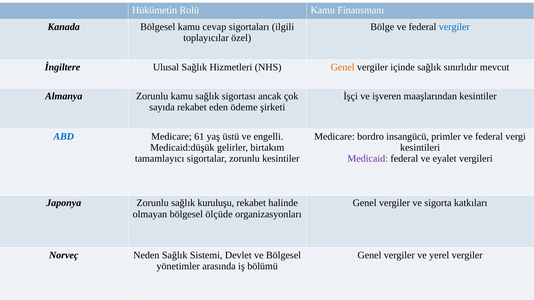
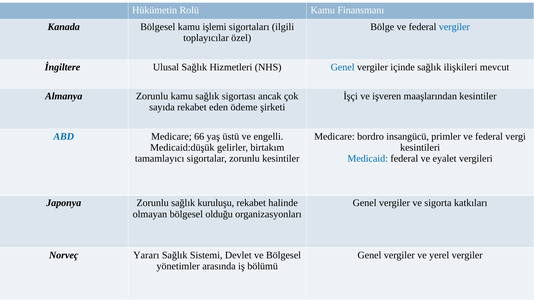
cevap: cevap -> işlemi (214, 27)
Genel colour: orange -> blue (343, 67)
sınırlıdır: sınırlıdır -> ilişkileri (461, 67)
61: 61 -> 66 (199, 137)
Medicaid colour: purple -> blue (368, 159)
ölçüde: ölçüde -> olduğu (219, 214)
Neden: Neden -> Yararı (146, 256)
